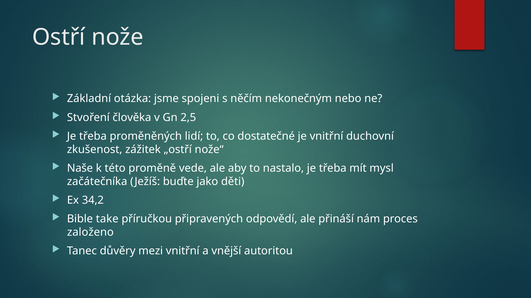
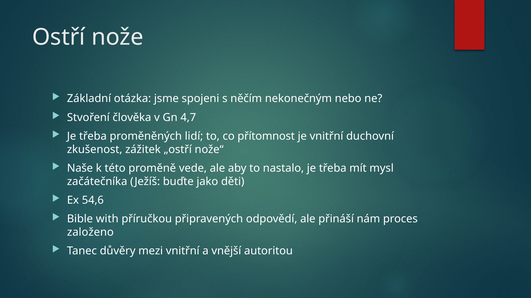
2,5: 2,5 -> 4,7 (188, 118)
dostatečné: dostatečné -> přítomnost (266, 136)
34,2: 34,2 -> 54,6 (93, 201)
take: take -> with (107, 219)
